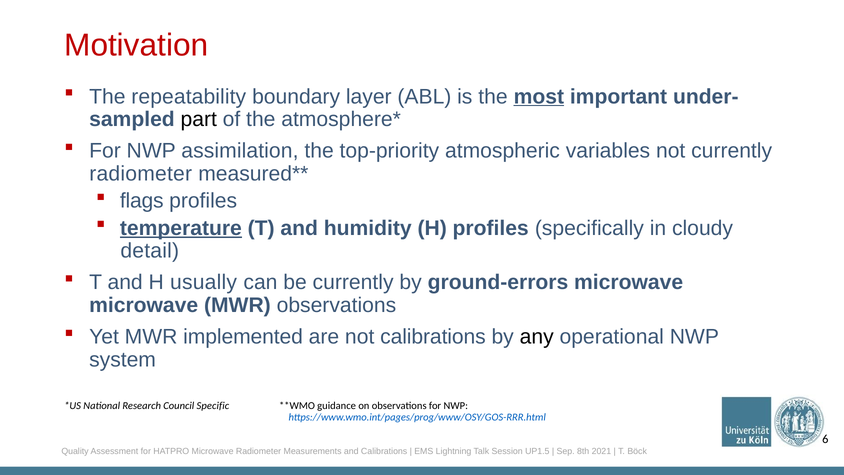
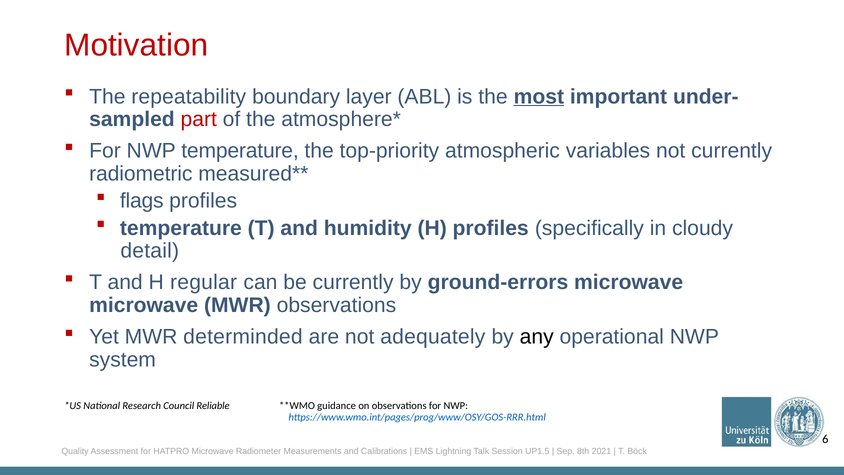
part colour: black -> red (199, 119)
NWP assimilation: assimilation -> temperature (240, 151)
radiometer: radiometer -> radiometric (141, 174)
temperature underline: present -> none (181, 228)
usually: usually -> regular (204, 282)
implemented: implemented -> determinded (243, 337)
not calibrations: calibrations -> adequately (433, 337)
Specific: Specific -> Reliable (213, 406)
